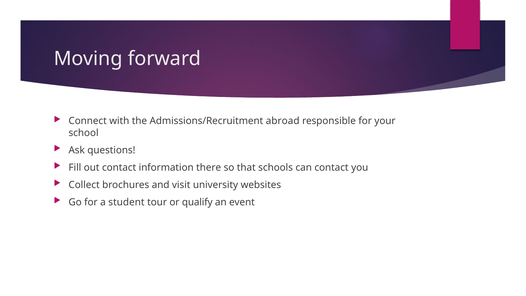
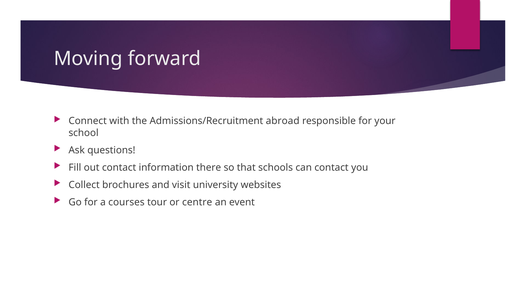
student: student -> courses (126, 202)
qualify: qualify -> centre (197, 202)
